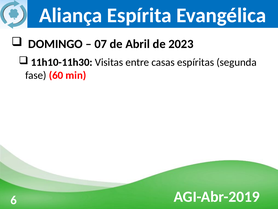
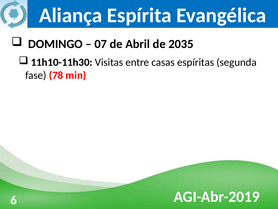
2023: 2023 -> 2035 (181, 44)
60: 60 -> 78 (56, 75)
